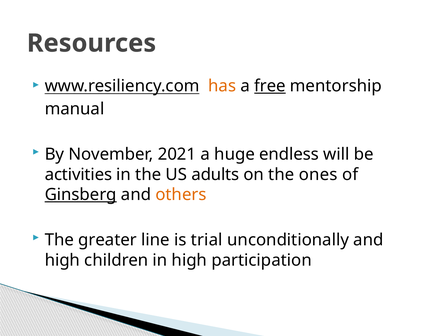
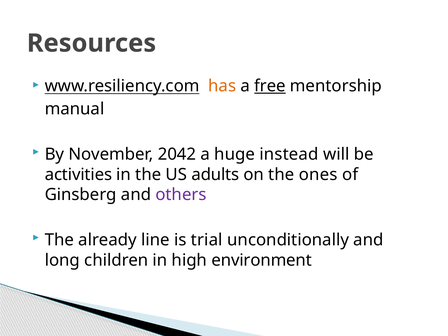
2021: 2021 -> 2042 (177, 154)
endless: endless -> instead (289, 154)
Ginsberg underline: present -> none (81, 195)
others colour: orange -> purple (181, 195)
greater: greater -> already (108, 240)
high: high -> long (62, 260)
participation: participation -> environment (262, 260)
